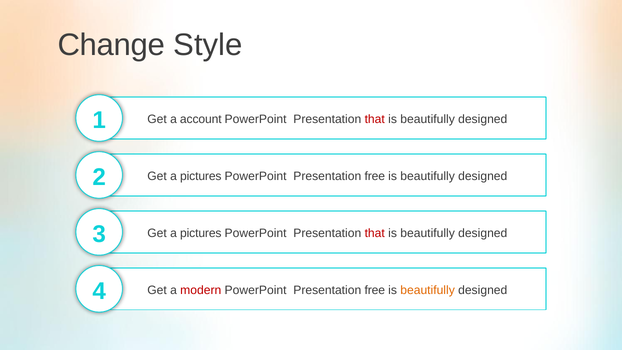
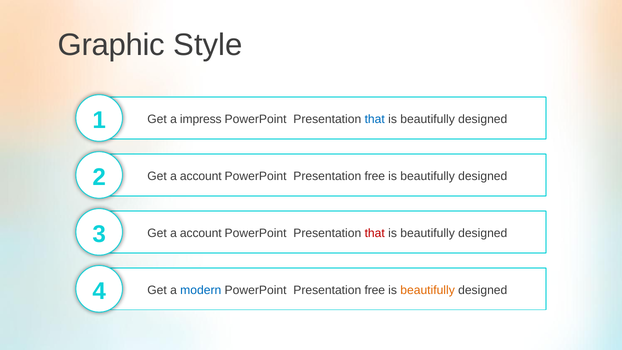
Change: Change -> Graphic (111, 45)
account: account -> impress (201, 119)
that colour: red -> blue (375, 119)
pictures: pictures -> account (201, 176)
pictures: pictures -> account (201, 233)
modern colour: red -> blue (201, 290)
